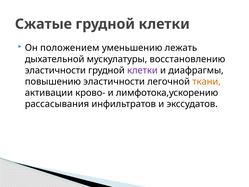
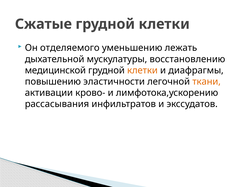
положением: положением -> отделяемого (70, 48)
эластичности: эластичности -> медицинской (55, 70)
клетки colour: purple -> orange (142, 70)
